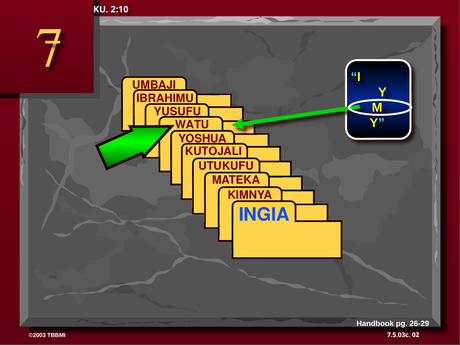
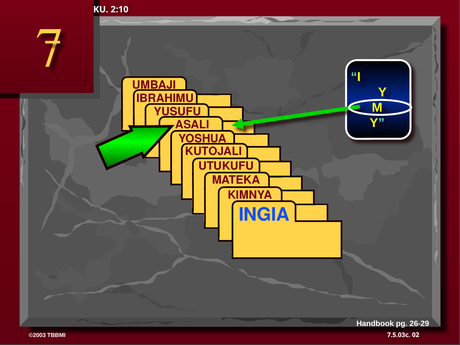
WATU: WATU -> ASALI (192, 125)
